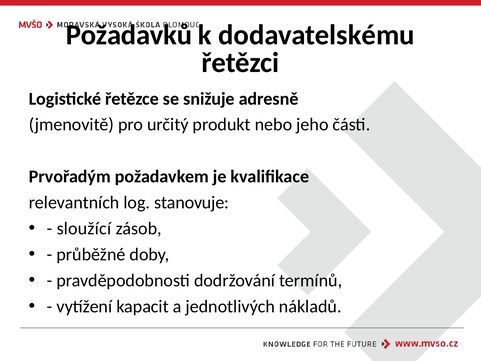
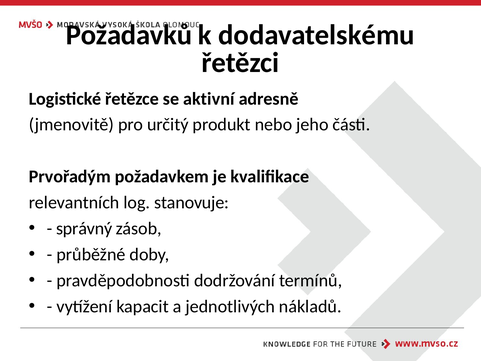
snižuje: snižuje -> aktivní (209, 99)
sloužící: sloužící -> správný (84, 228)
